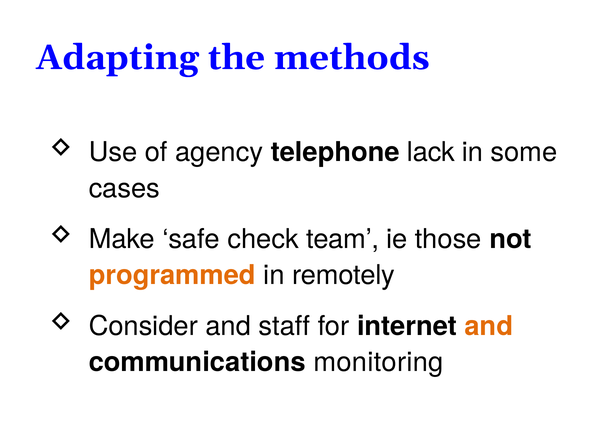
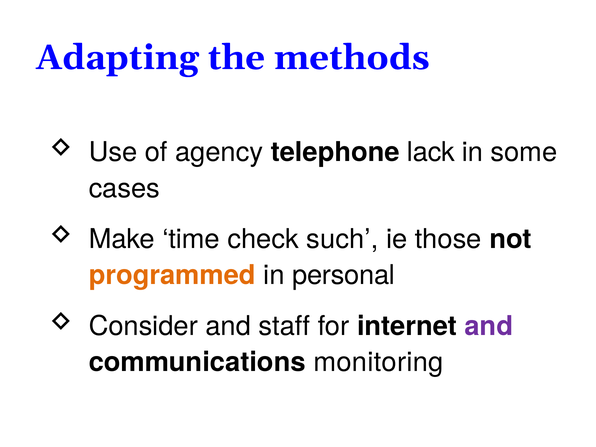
safe: safe -> time (191, 239)
team: team -> such (342, 239)
remotely: remotely -> personal (344, 275)
and colour: orange -> purple (489, 326)
